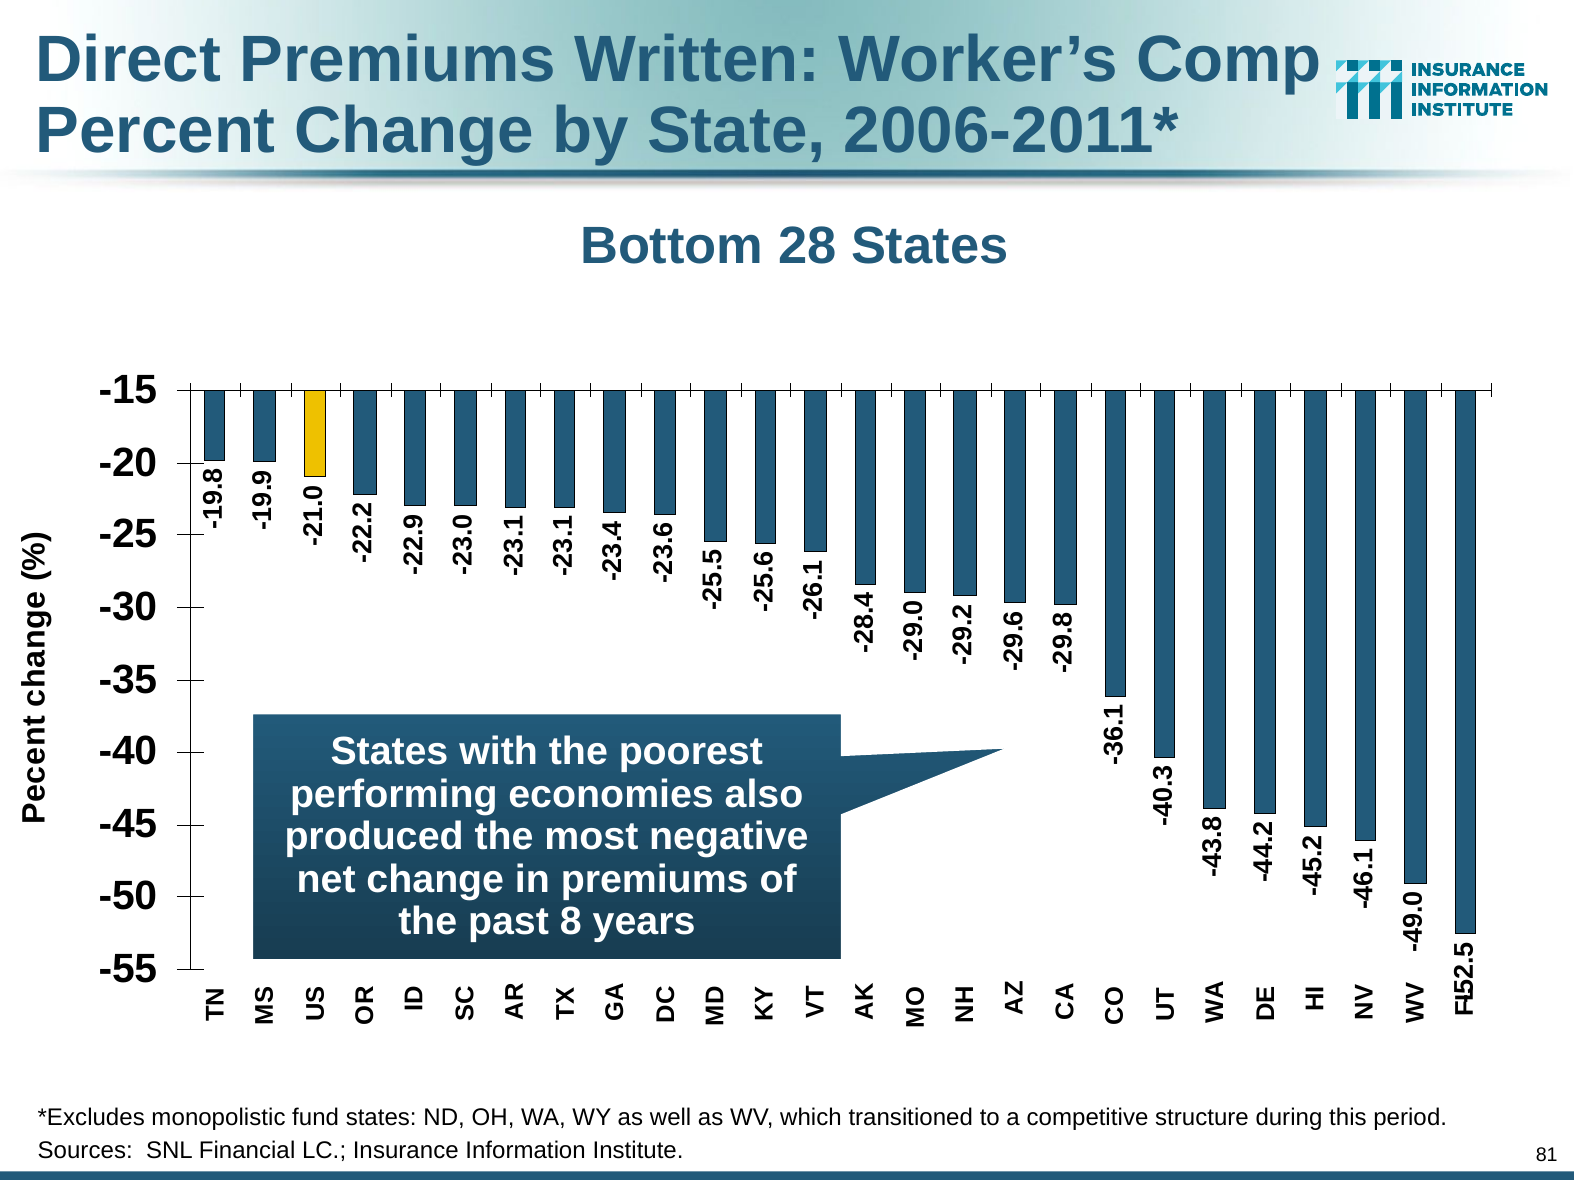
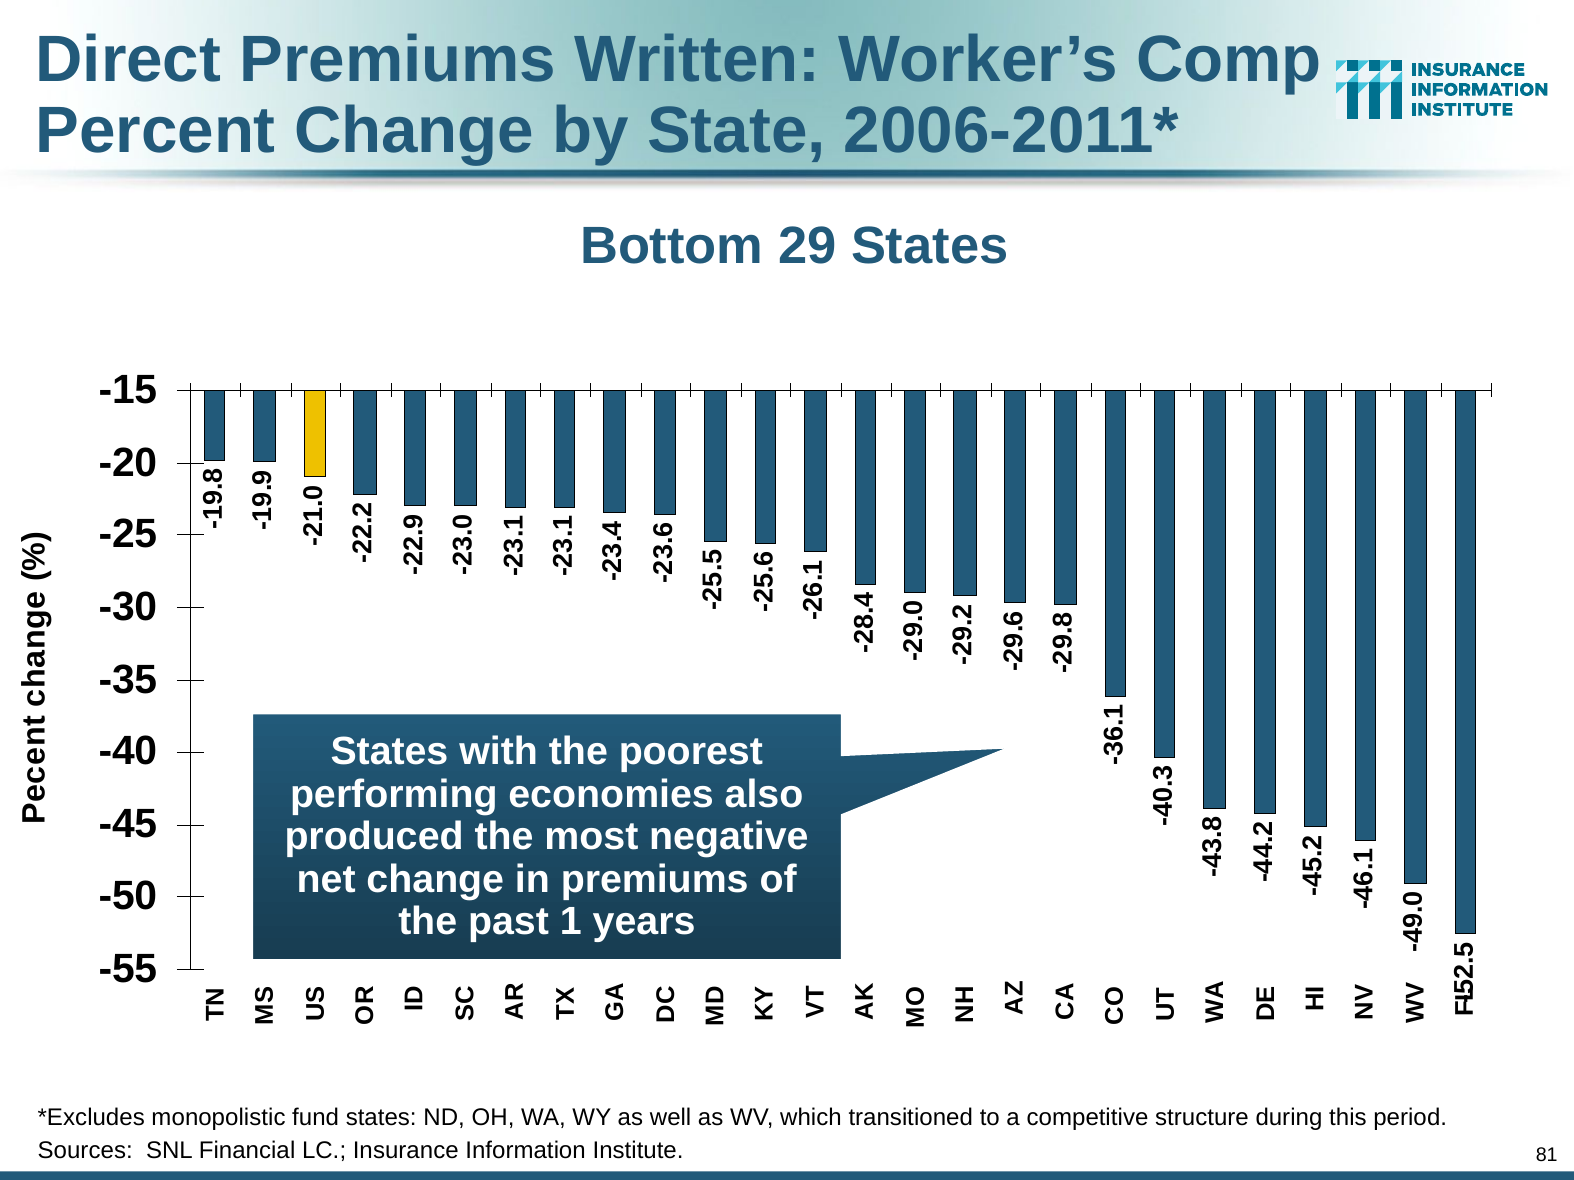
28: 28 -> 29 (807, 246)
past 8: 8 -> 1 (571, 922)
